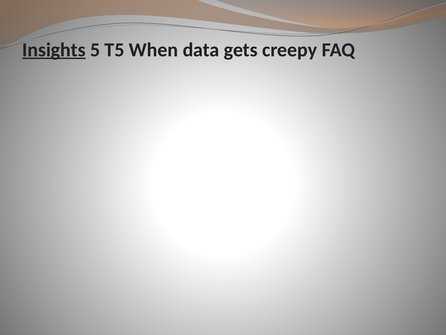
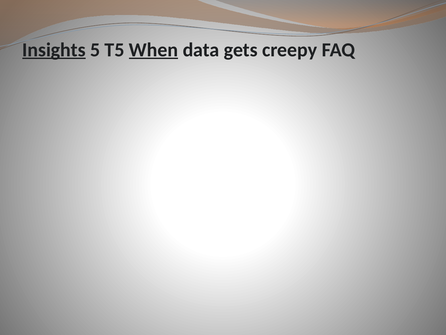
When underline: none -> present (154, 50)
